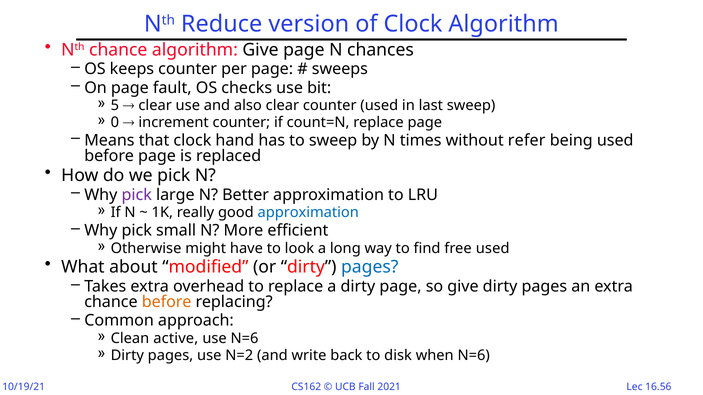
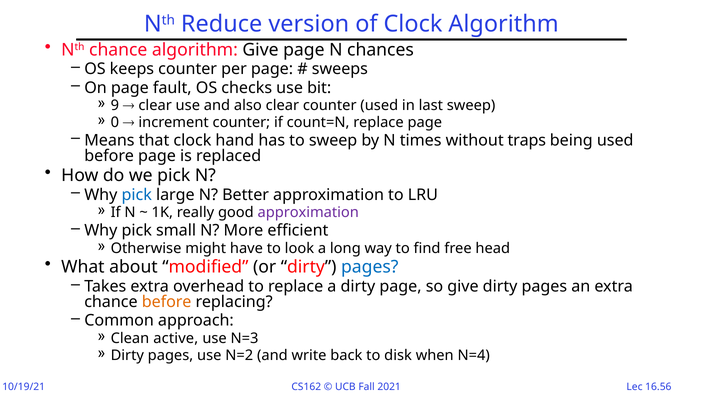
5: 5 -> 9 (115, 106)
refer: refer -> traps (527, 141)
pick colour: purple -> blue (137, 195)
approximation colour: blue -> purple (308, 213)
free used: used -> head (493, 248)
use N=6: N=6 -> N=3 (245, 339)
when N=6: N=6 -> N=4 (474, 356)
